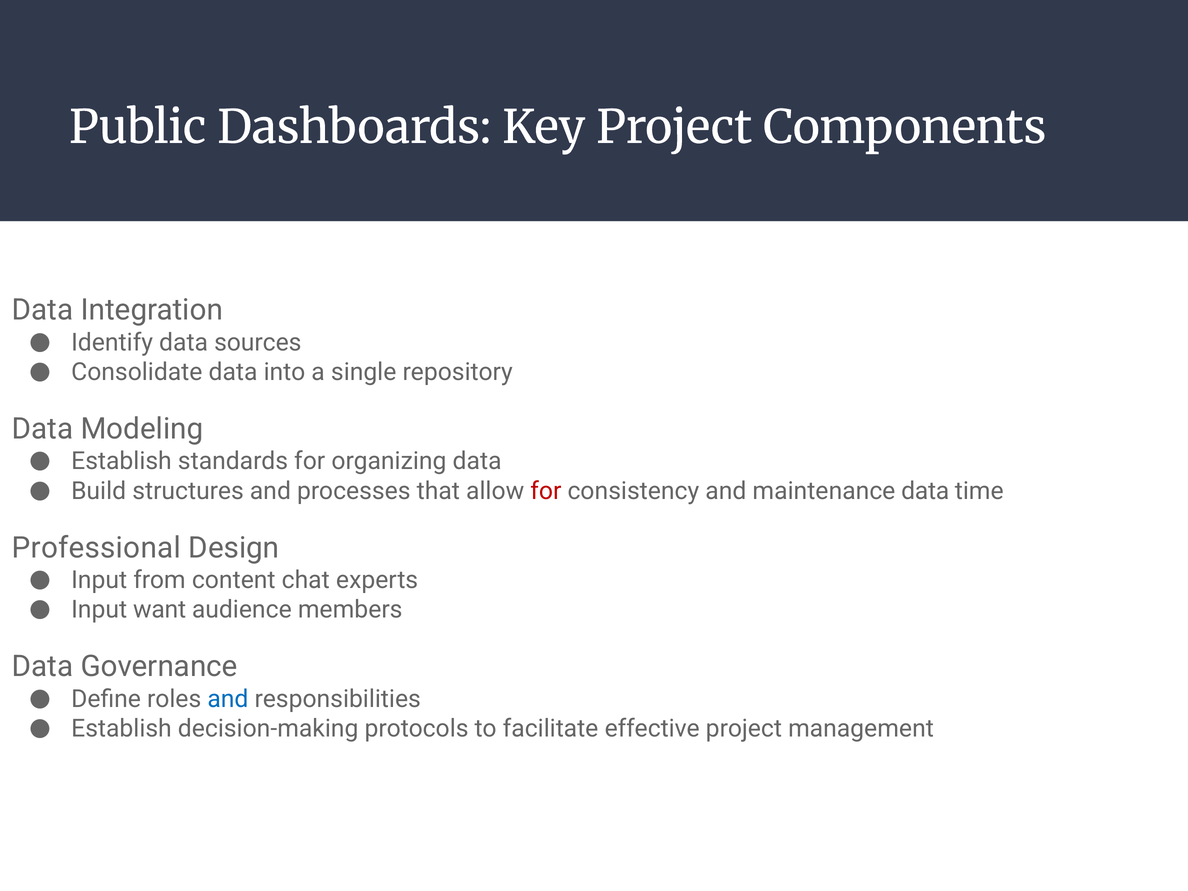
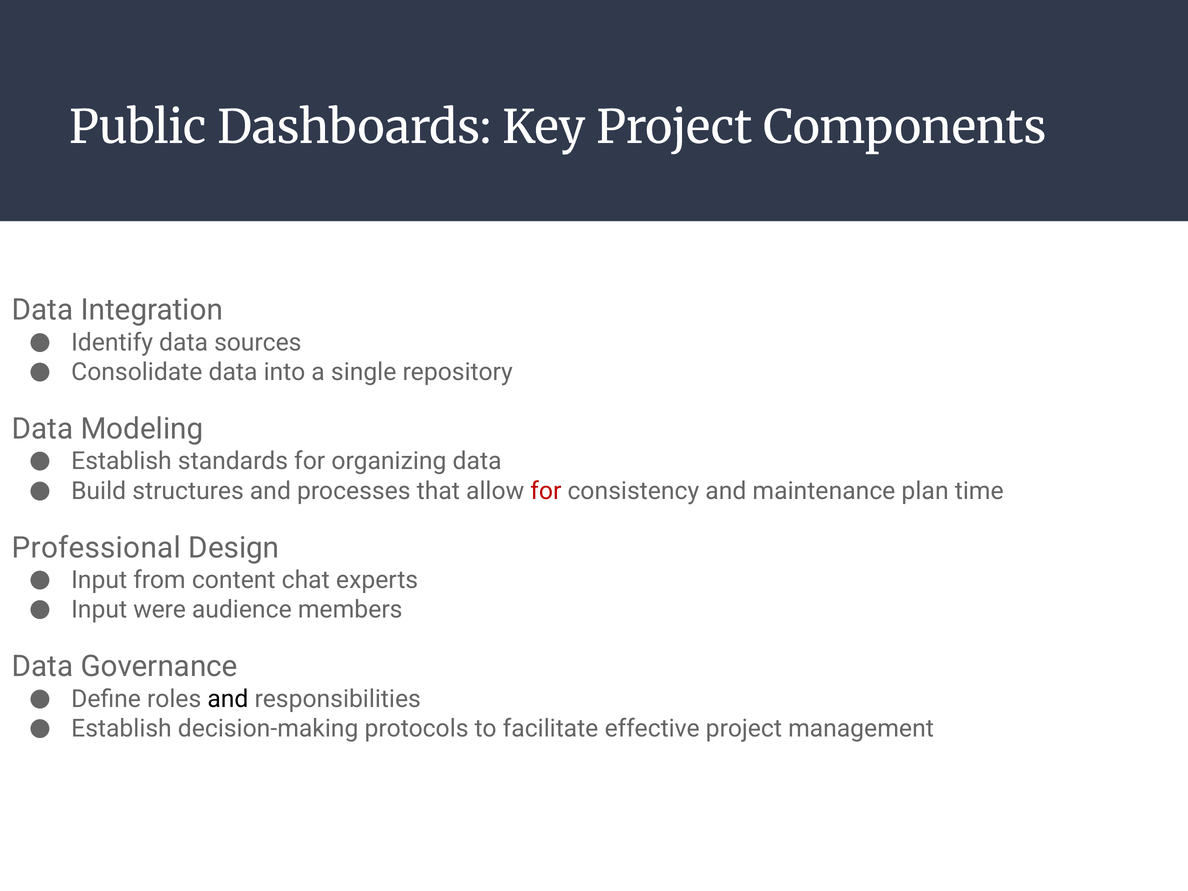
maintenance data: data -> plan (925, 491)
want: want -> were (160, 610)
and colour: blue -> black (228, 699)
